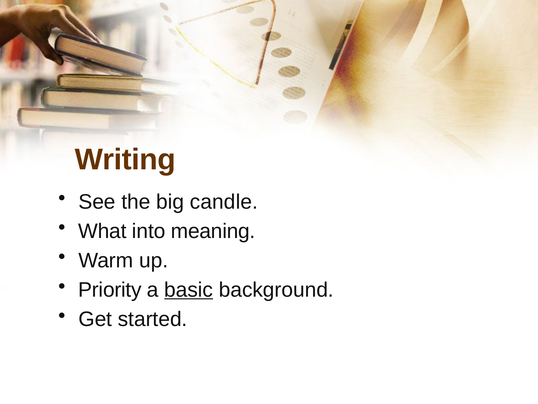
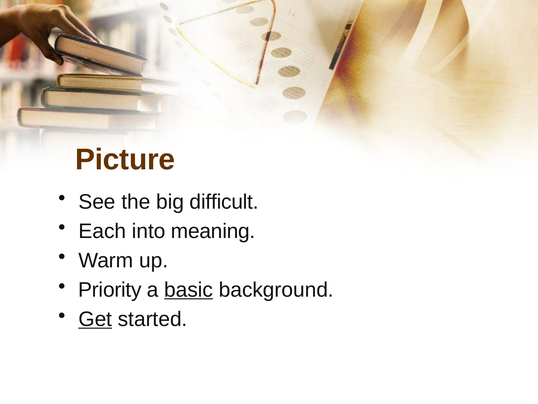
Writing: Writing -> Picture (125, 159)
candle: candle -> difficult (224, 202)
What: What -> Each (102, 231)
Get underline: none -> present (95, 319)
